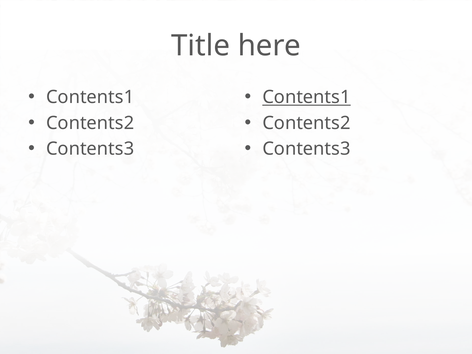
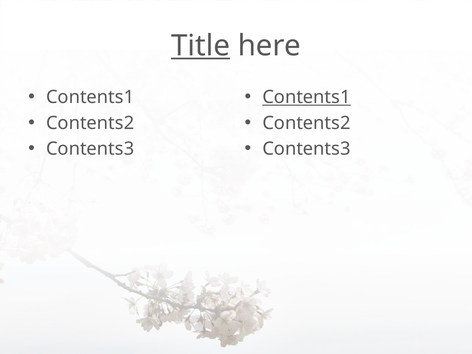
Title underline: none -> present (201, 46)
